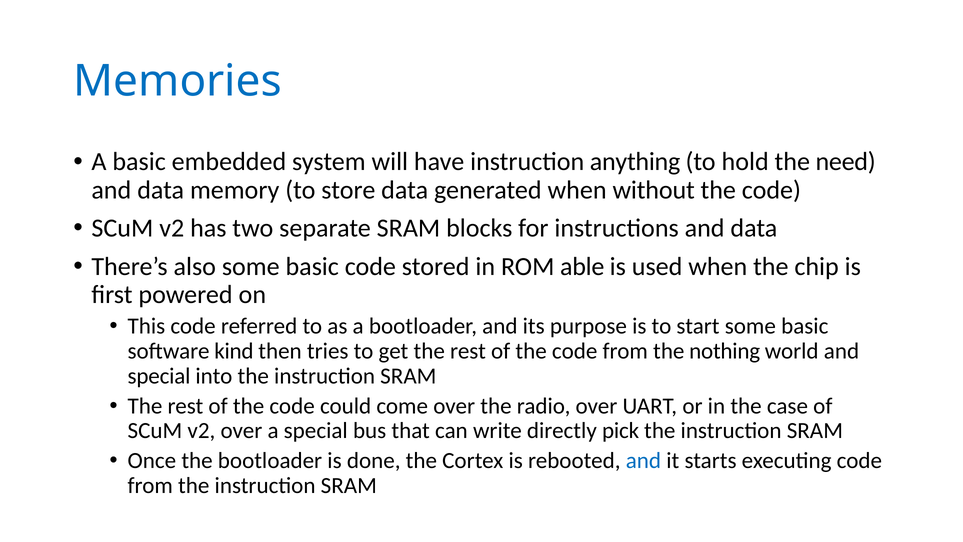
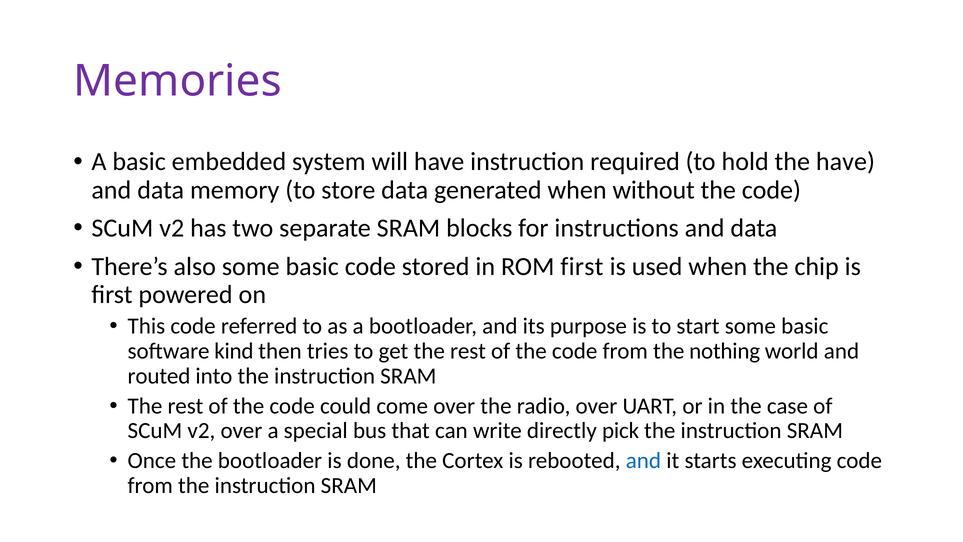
Memories colour: blue -> purple (178, 81)
anything: anything -> required (635, 162)
the need: need -> have (845, 162)
ROM able: able -> first (582, 266)
special: special -> routed (159, 376)
